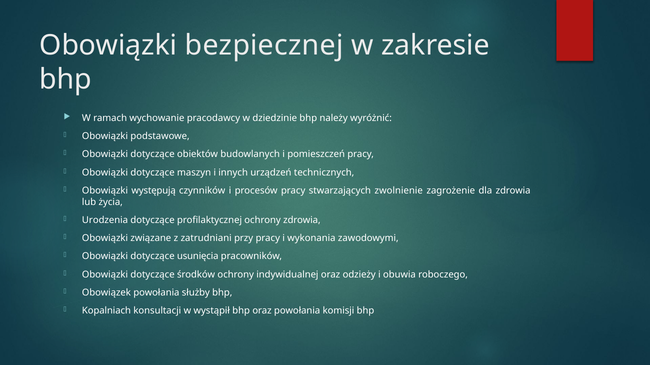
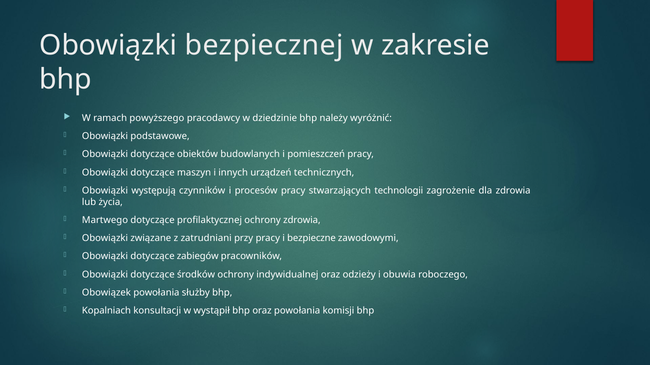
wychowanie: wychowanie -> powyższego (157, 118)
zwolnienie: zwolnienie -> technologii (399, 191)
Urodzenia: Urodzenia -> Martwego (105, 220)
wykonania: wykonania -> bezpieczne (312, 239)
usunięcia: usunięcia -> zabiegów (198, 257)
